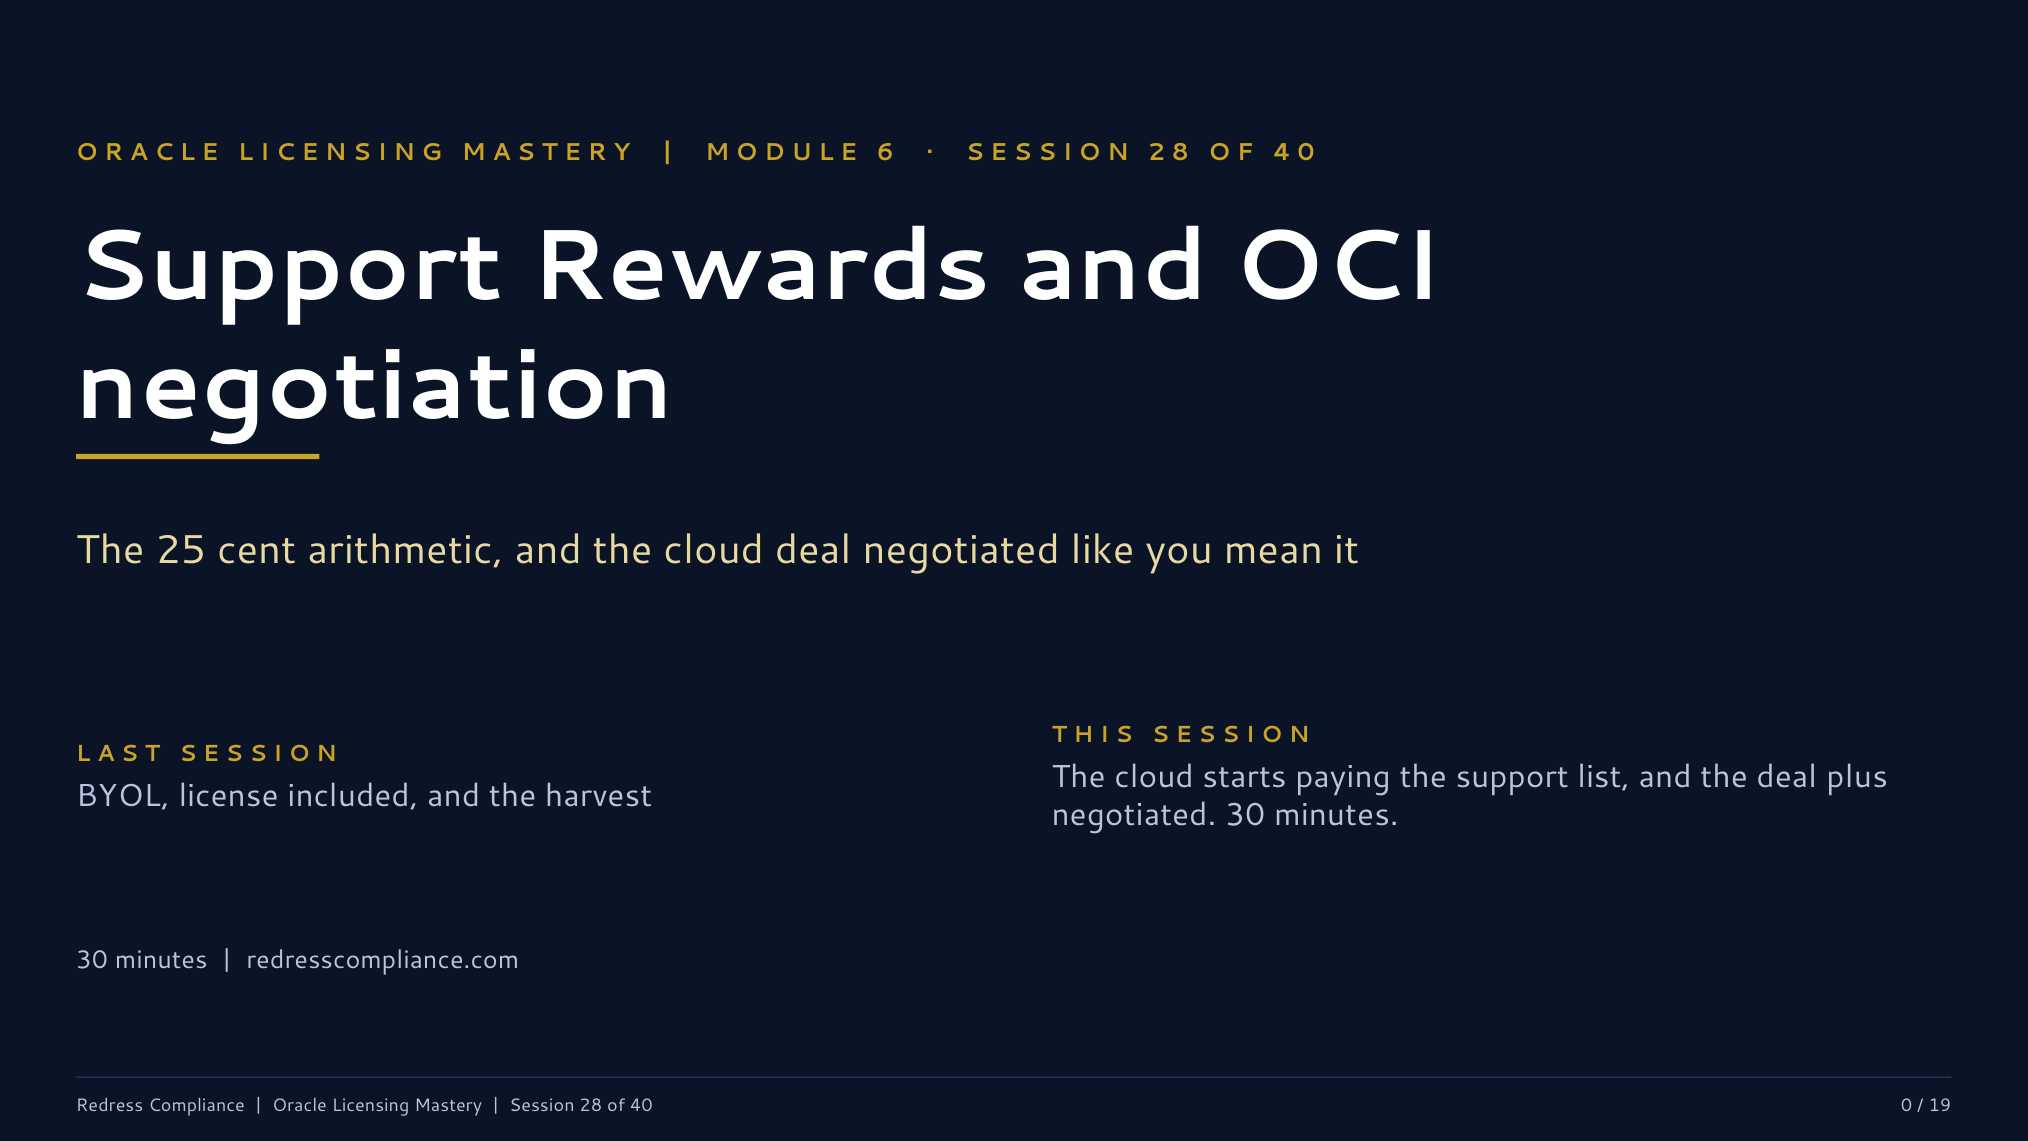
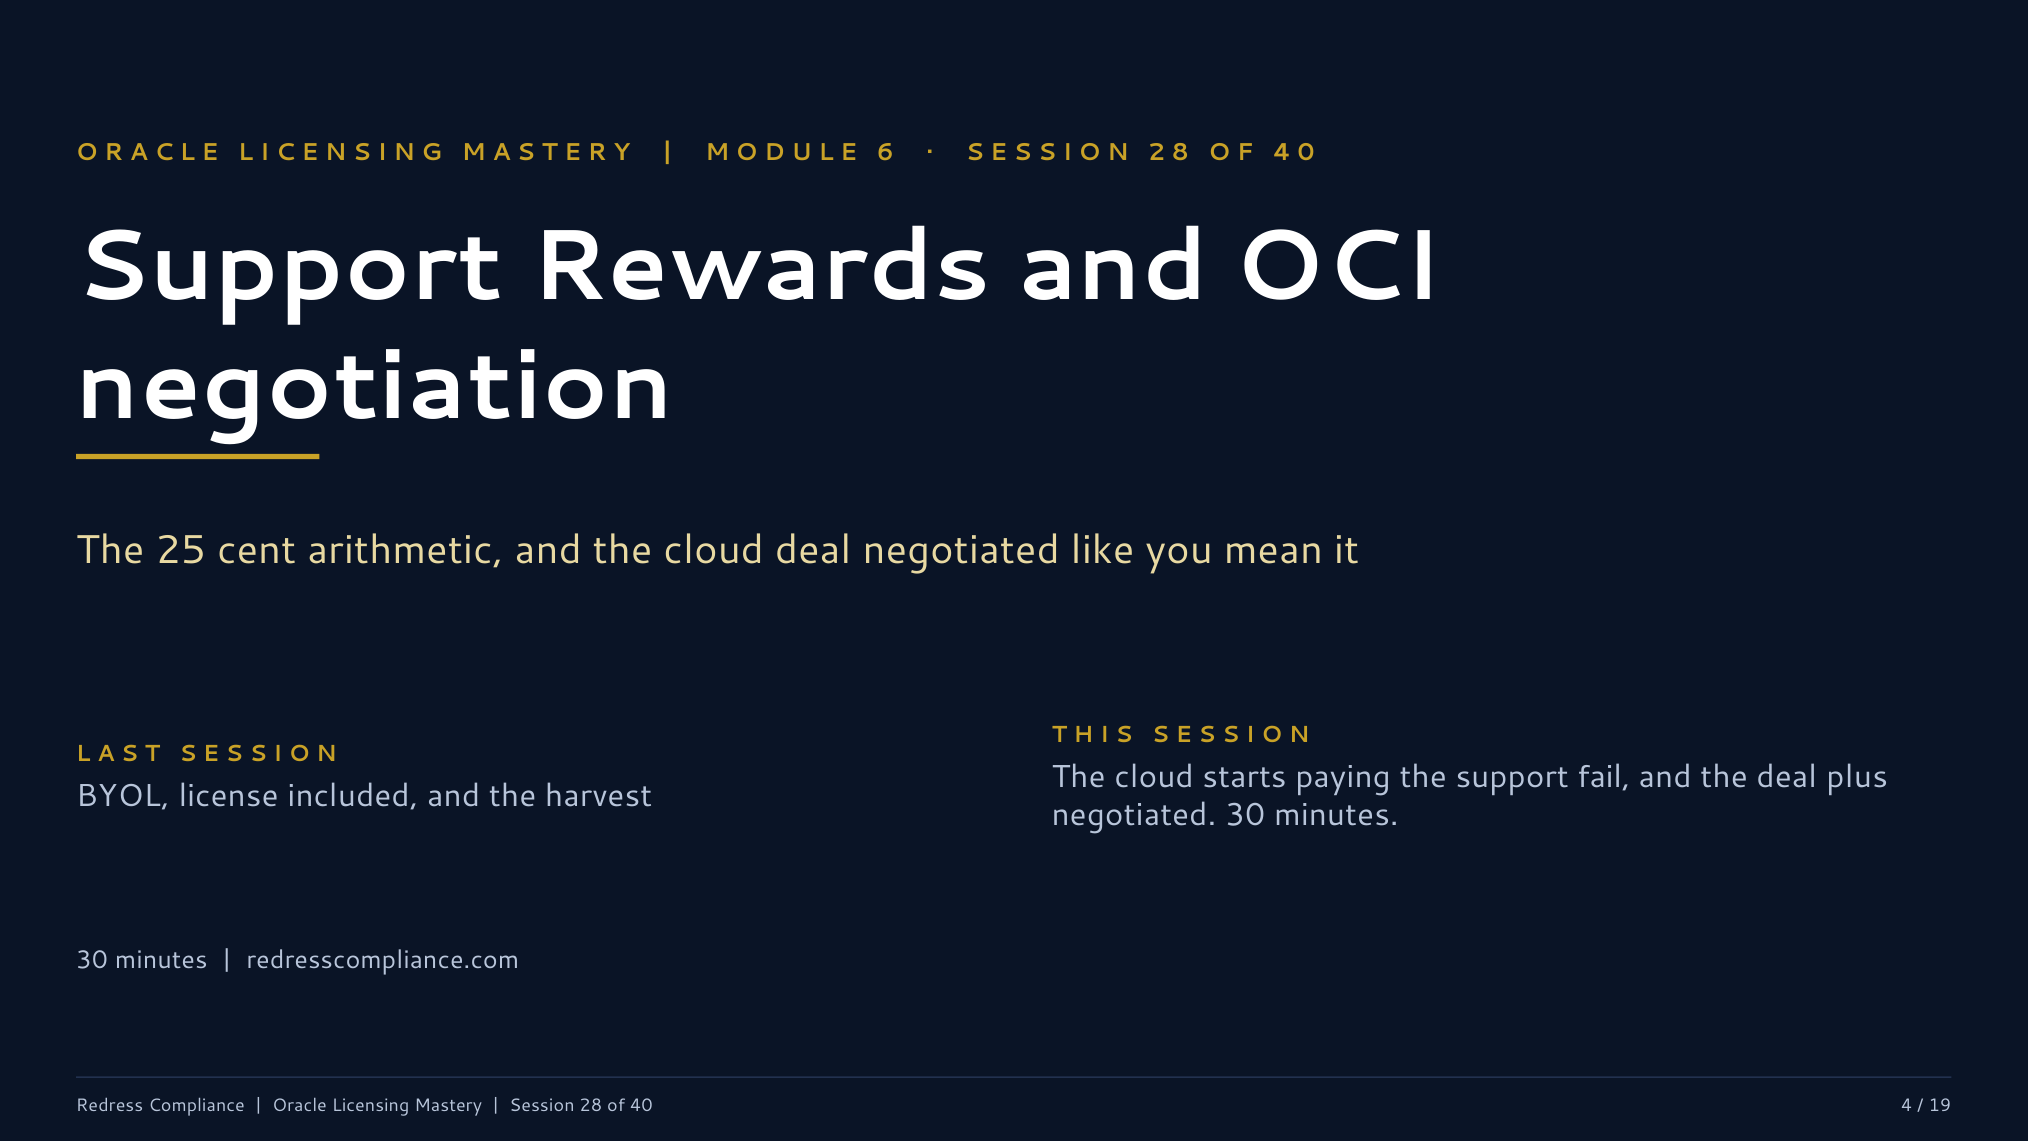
list: list -> fail (1604, 777)
40 0: 0 -> 4 (1907, 1105)
